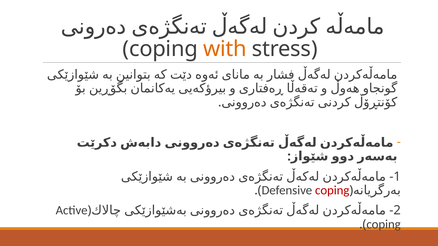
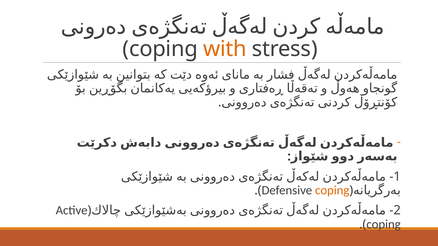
coping colour: red -> orange (332, 191)
